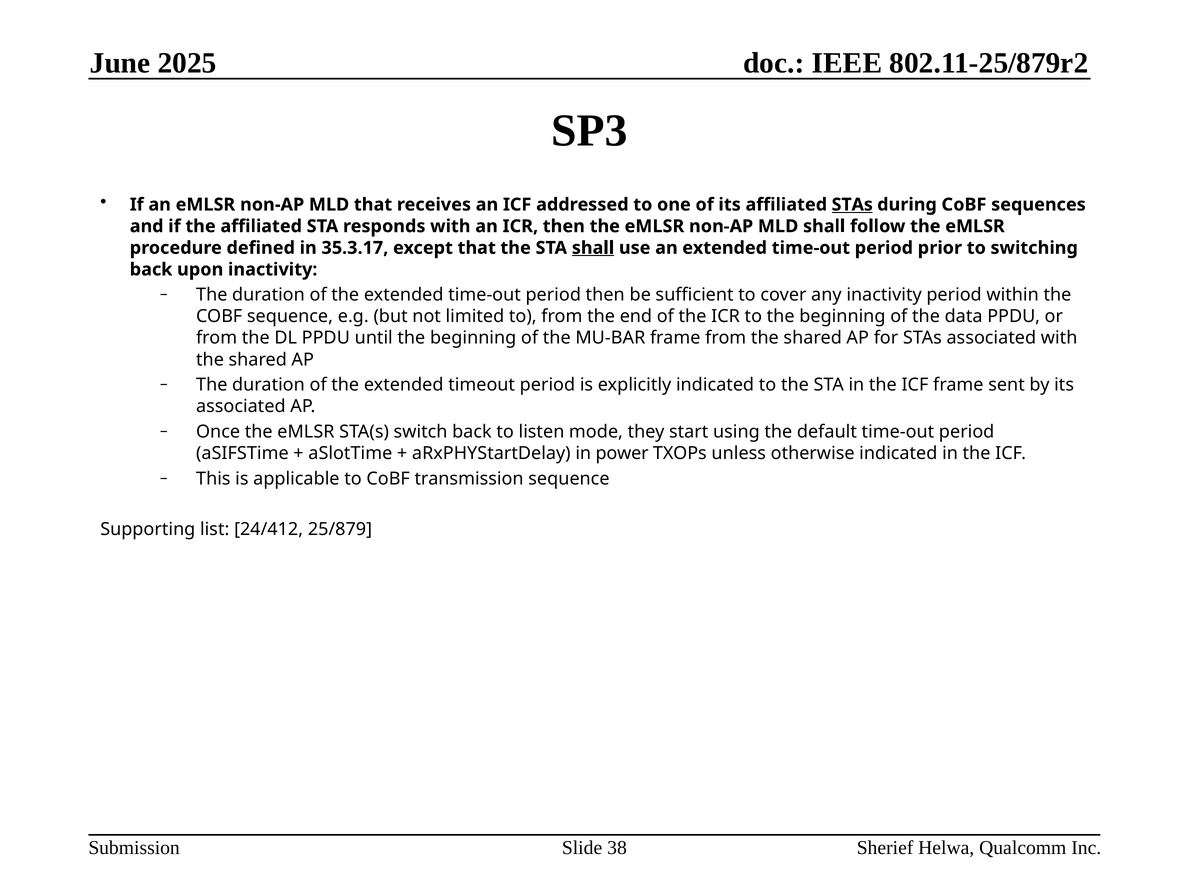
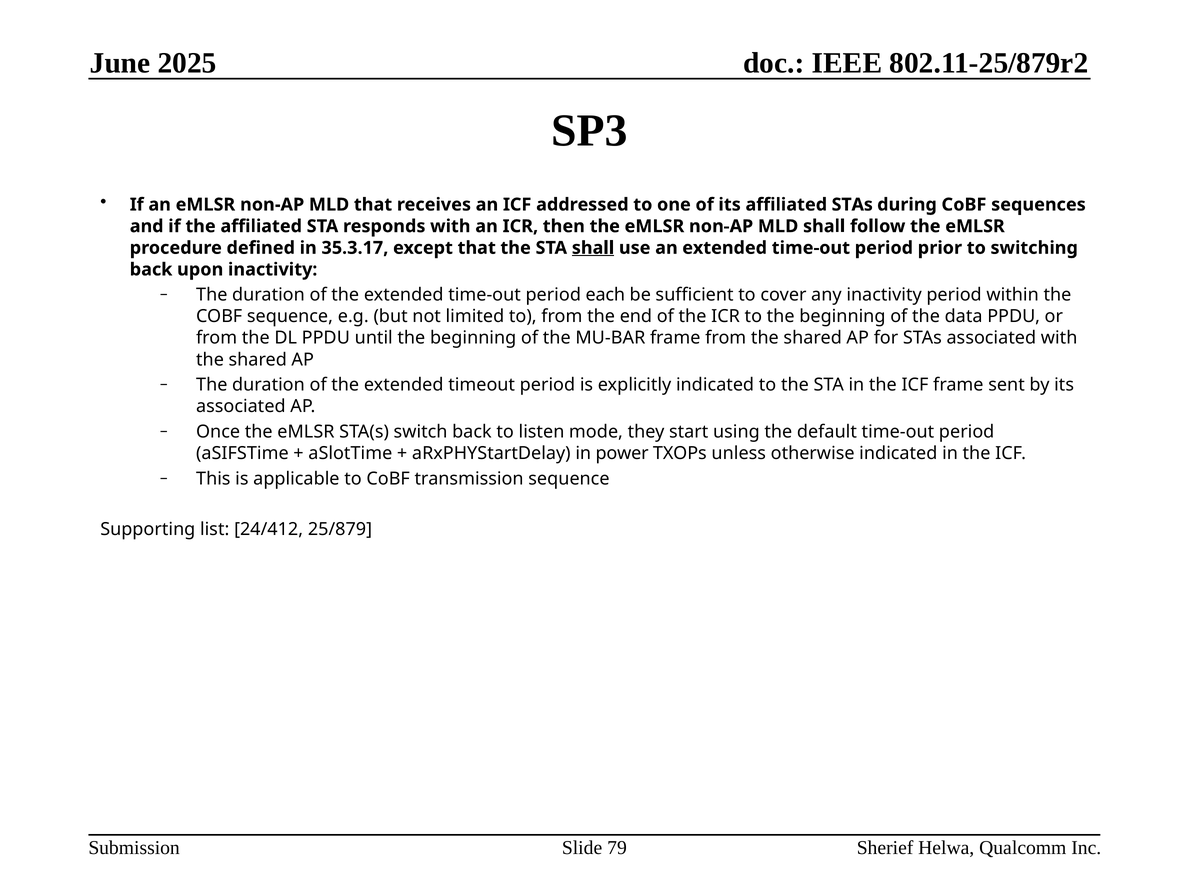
STAs underline: present -> none (852, 205)
period then: then -> each (605, 295)
38: 38 -> 79 (617, 848)
